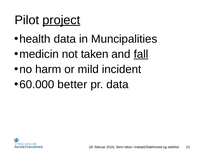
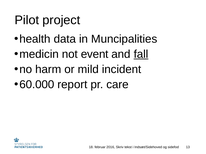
project underline: present -> none (61, 20)
taken: taken -> event (95, 54)
better: better -> report (72, 85)
pr data: data -> care (118, 85)
